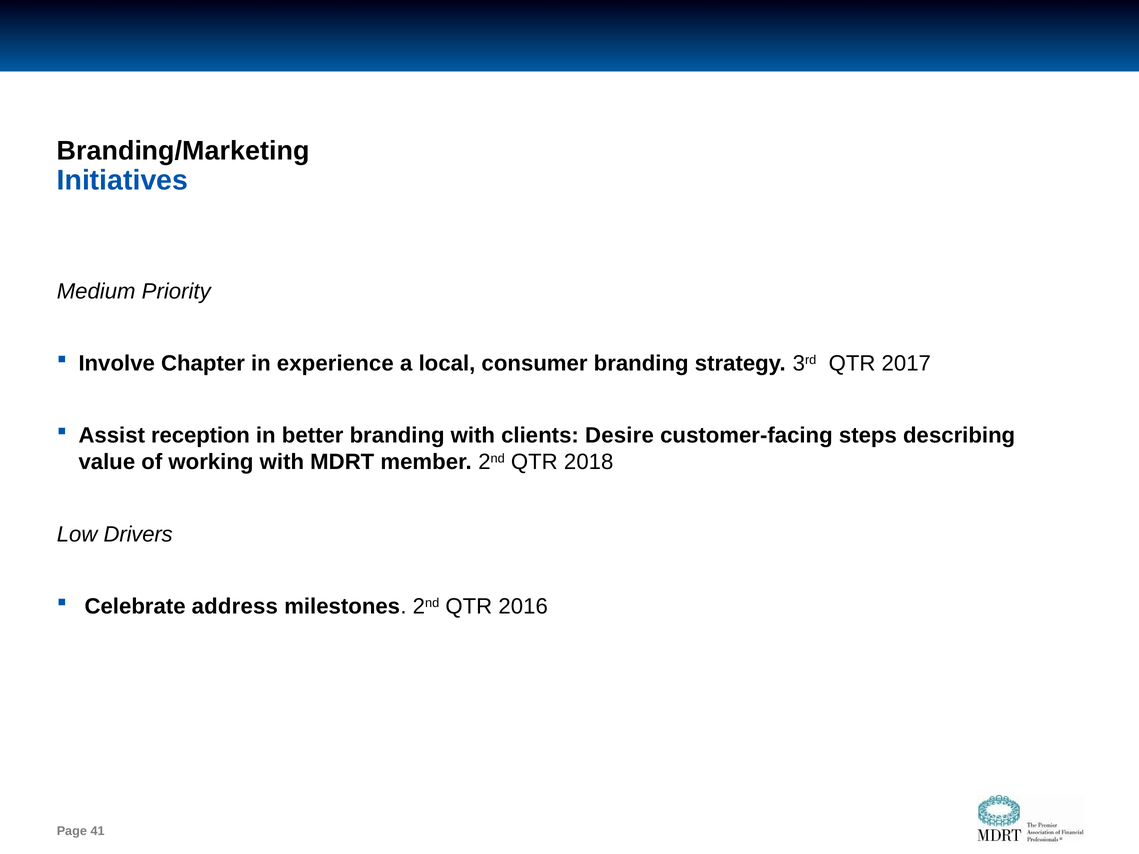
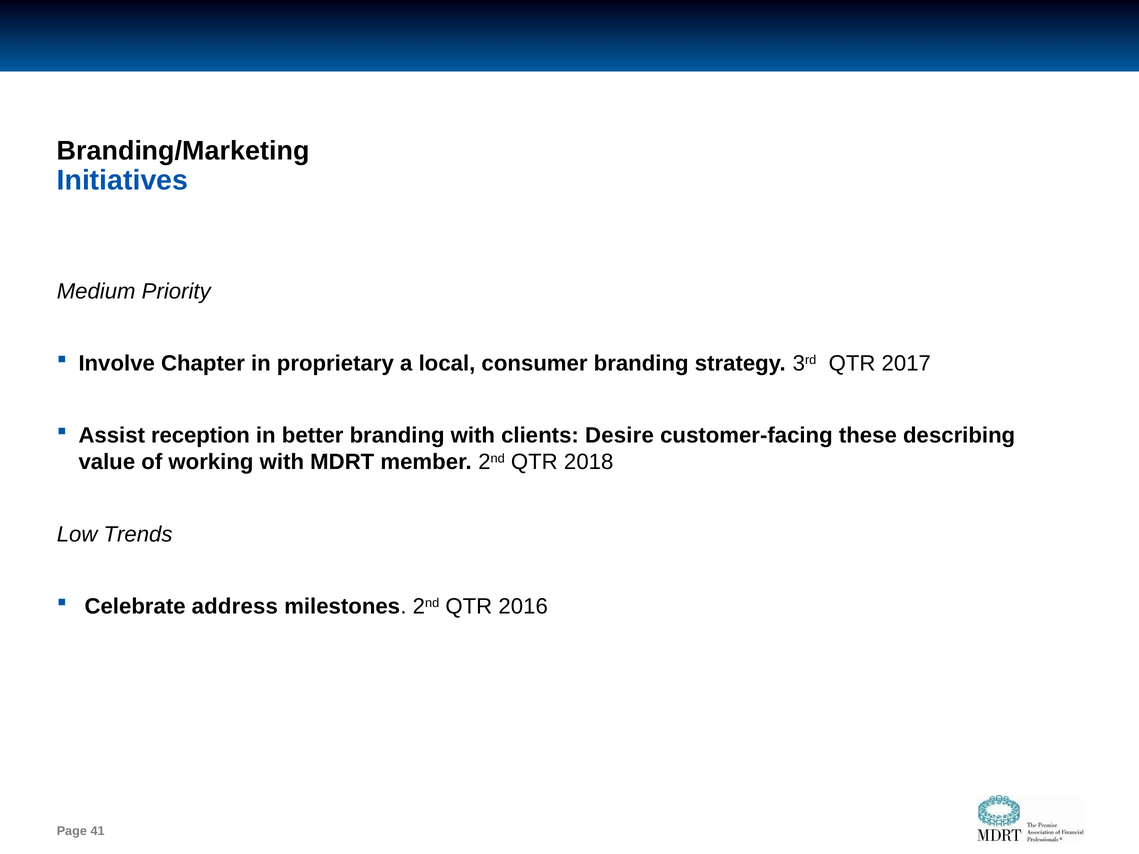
experience: experience -> proprietary (335, 364)
steps: steps -> these (868, 436)
Drivers: Drivers -> Trends (138, 535)
